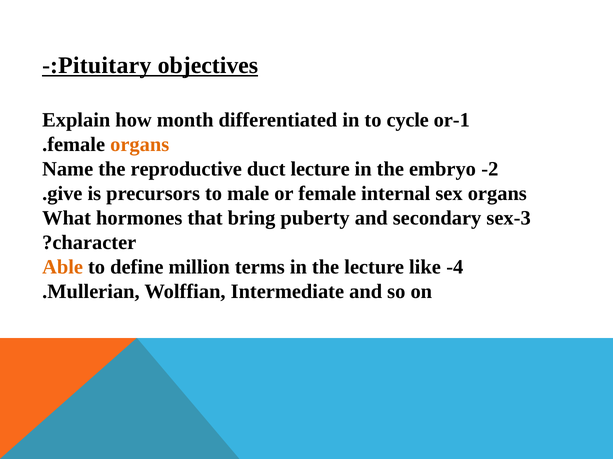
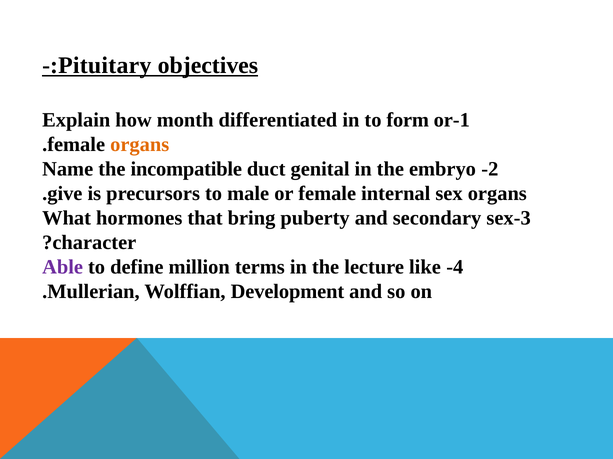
cycle: cycle -> form (408, 120)
reproductive: reproductive -> incompatible (186, 169)
duct lecture: lecture -> genital (320, 169)
Able colour: orange -> purple (63, 267)
Intermediate: Intermediate -> Development (287, 292)
